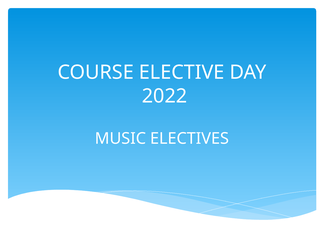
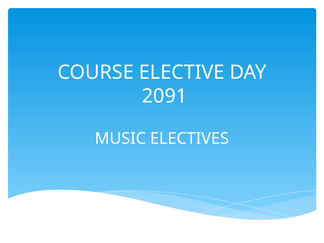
2022: 2022 -> 2091 (165, 96)
